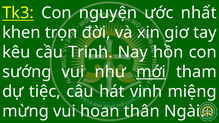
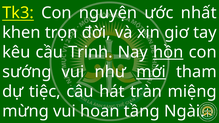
hồn underline: none -> present (168, 52)
vinh: vinh -> tràn (146, 92)
thân: thân -> tầng (142, 111)
